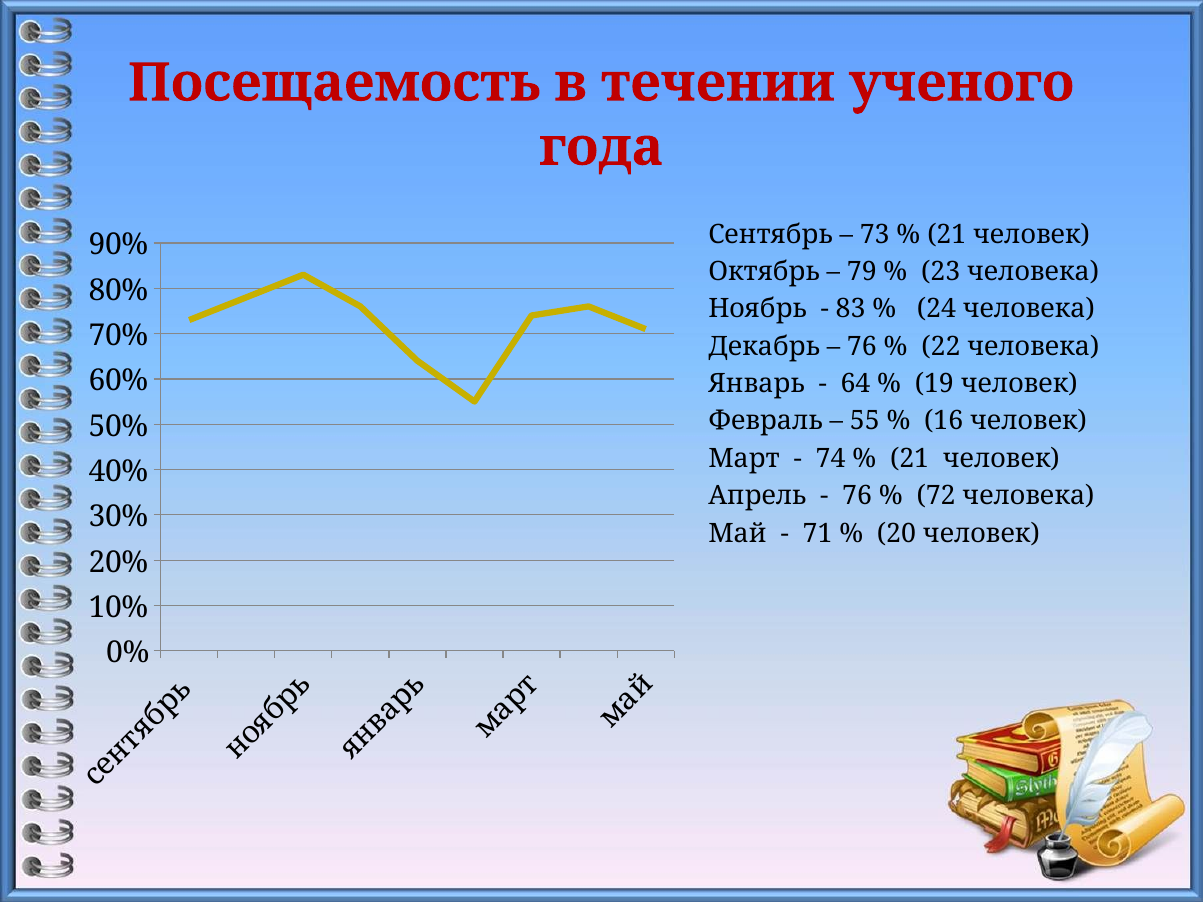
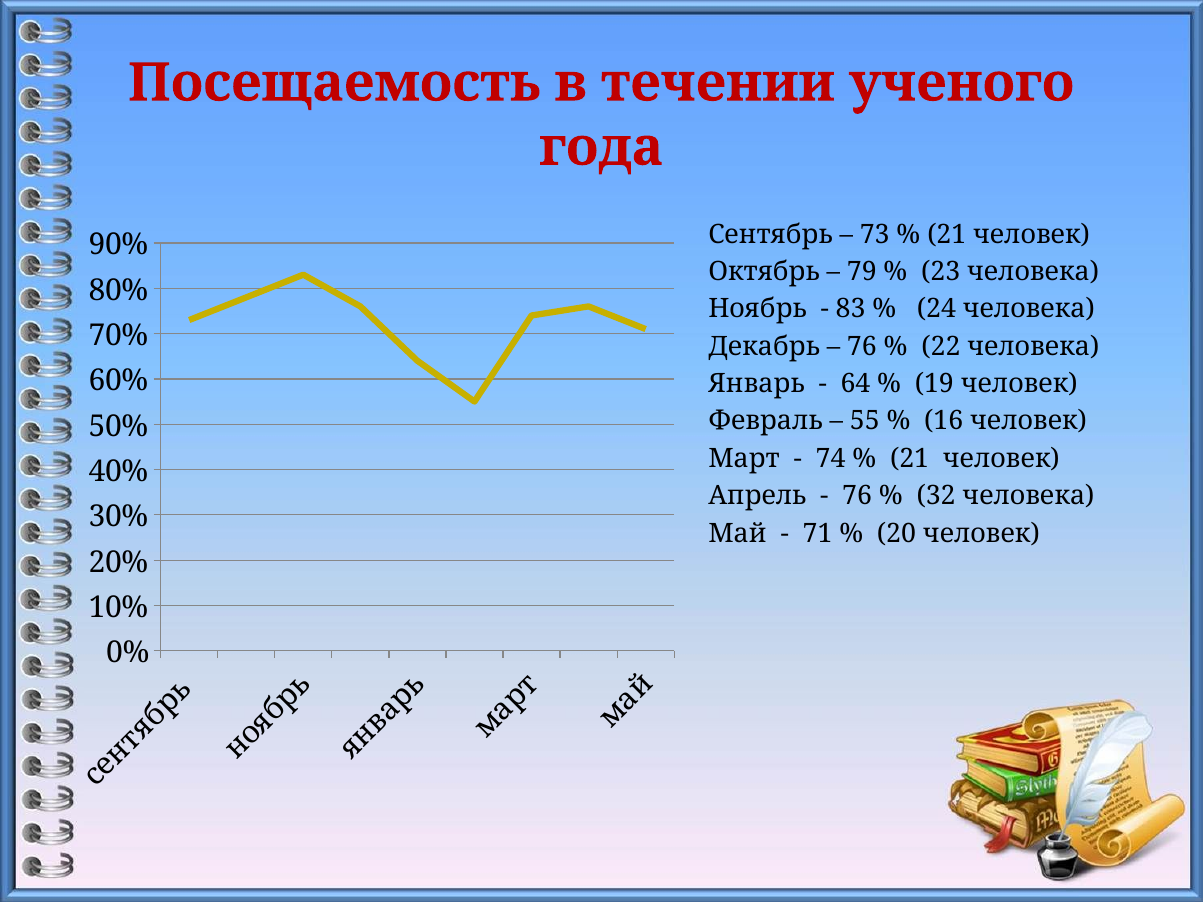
72: 72 -> 32 (936, 496)
